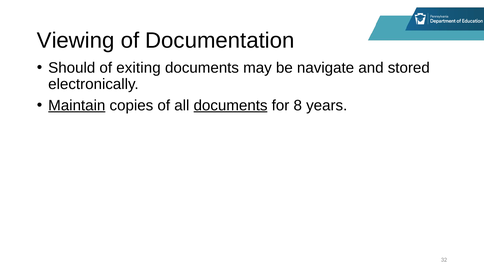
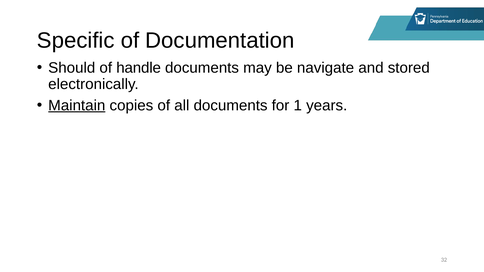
Viewing: Viewing -> Specific (76, 41)
exiting: exiting -> handle (139, 68)
documents underline: present -> none (231, 106)
8: 8 -> 1 (298, 106)
